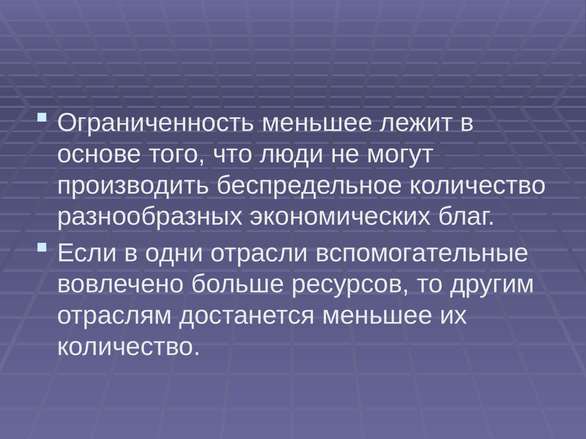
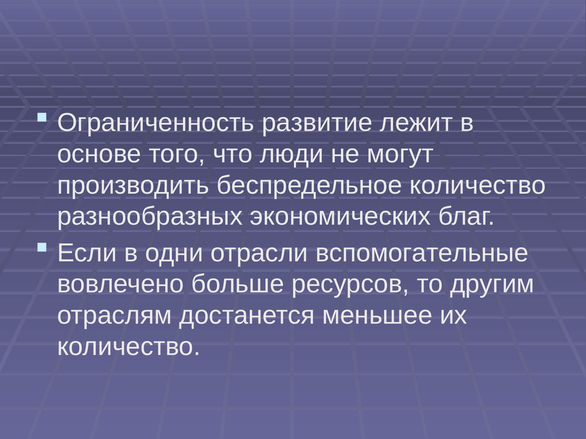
Ограниченность меньшее: меньшее -> развитие (317, 123)
